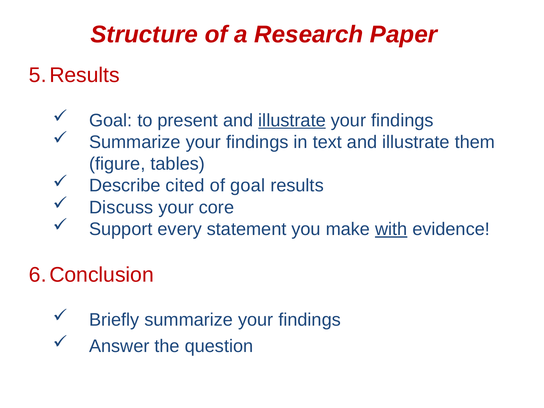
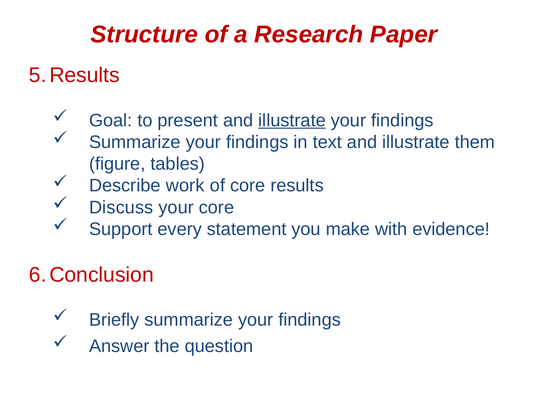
cited: cited -> work (185, 186)
of goal: goal -> core (248, 186)
with underline: present -> none (391, 229)
